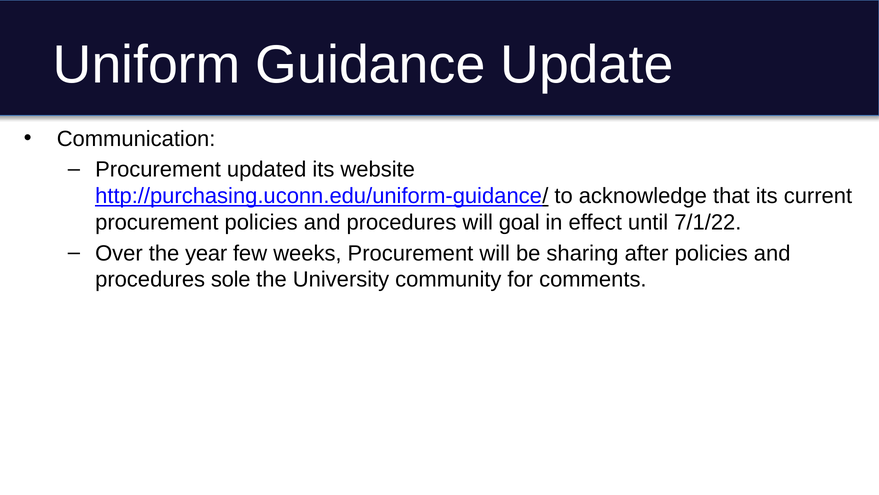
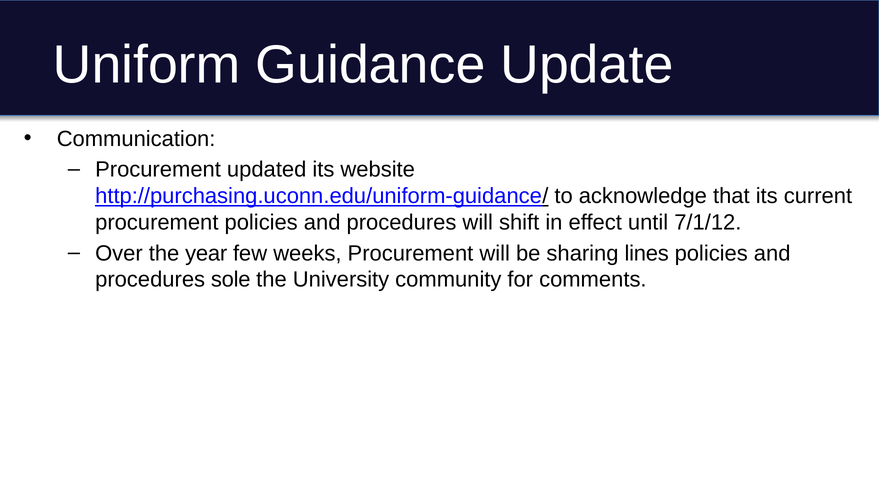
goal: goal -> shift (519, 222)
7/1/22: 7/1/22 -> 7/1/12 (708, 222)
after: after -> lines (647, 253)
